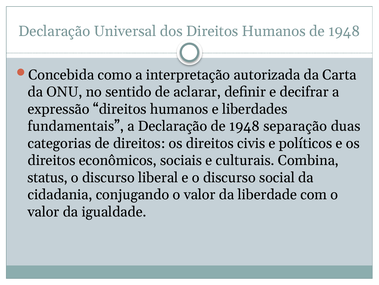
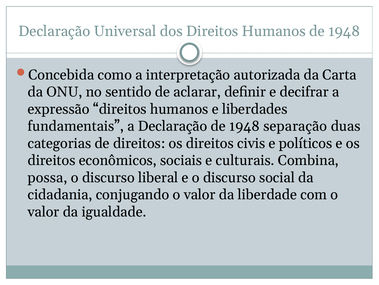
status: status -> possa (47, 177)
